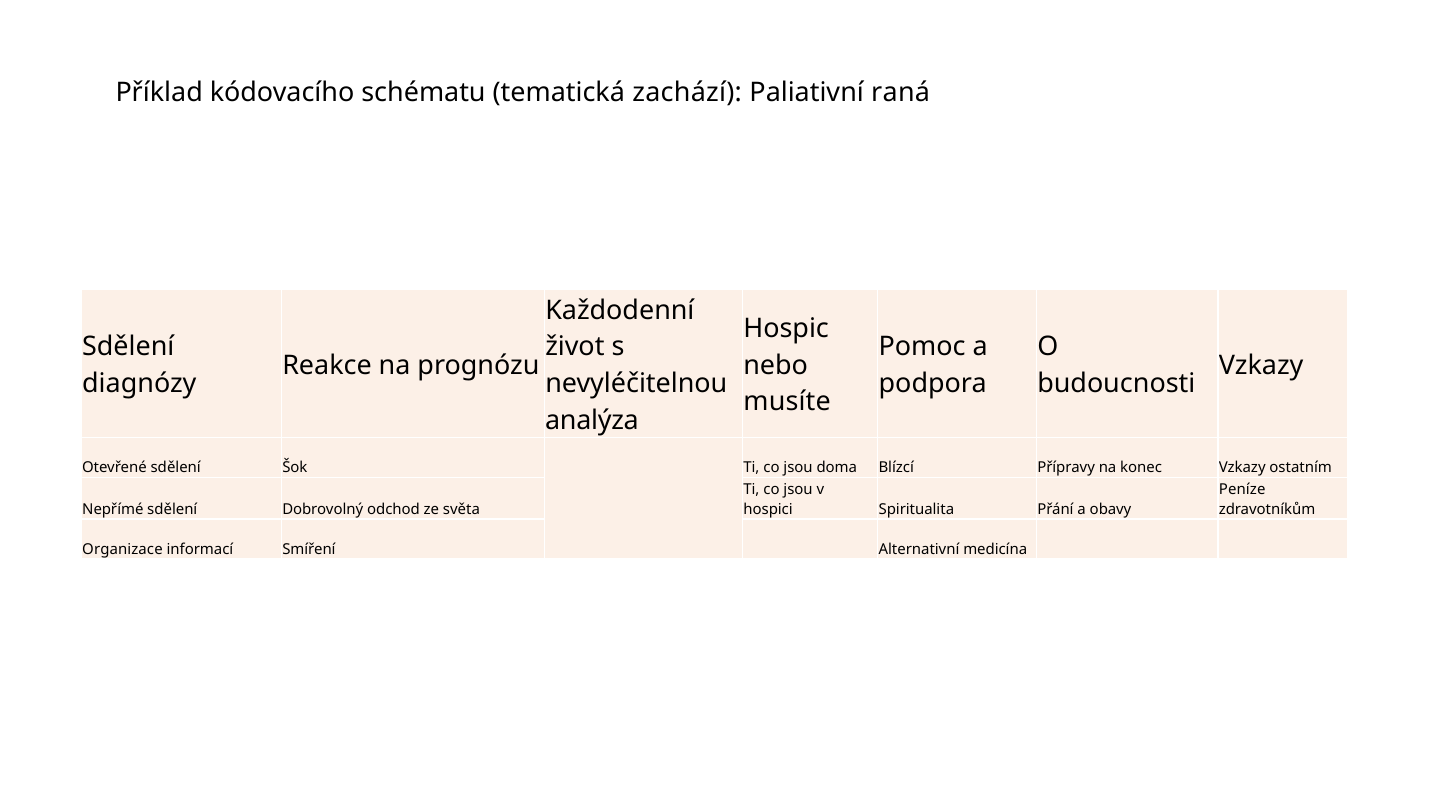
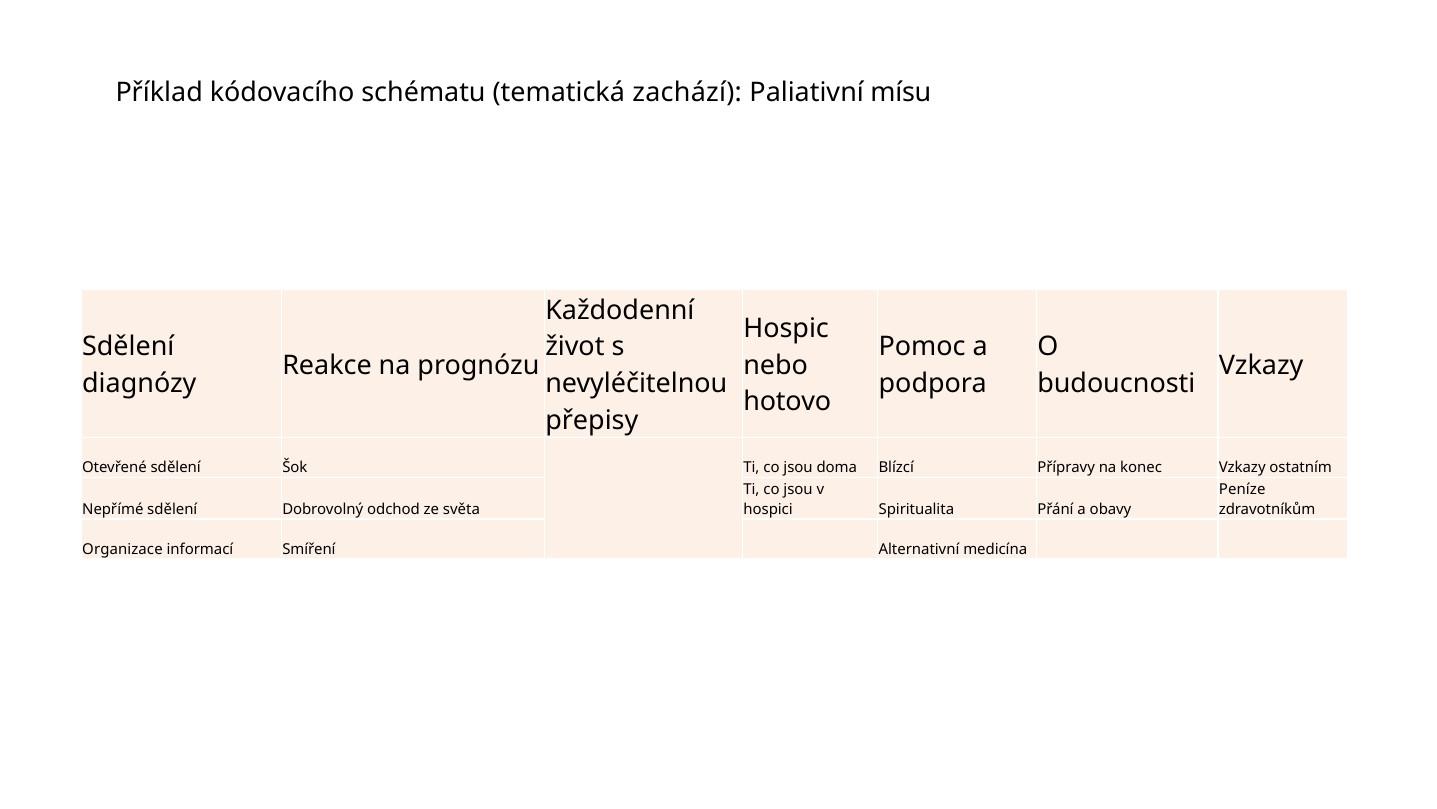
raná: raná -> mísu (901, 92)
musíte: musíte -> hotovo (787, 402)
analýza: analýza -> přepisy (592, 420)
